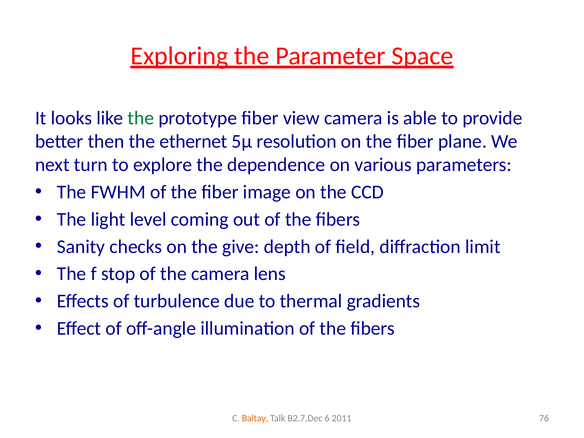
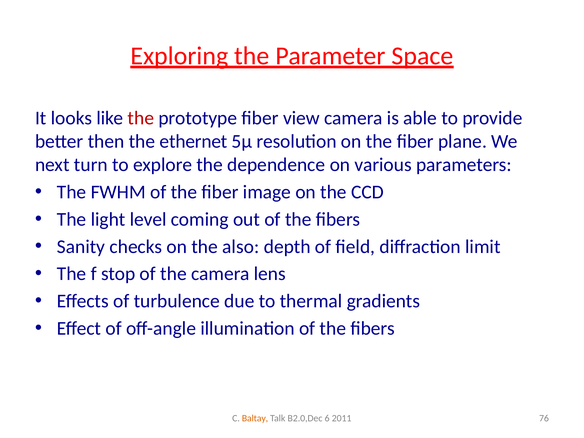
the colour: green -> red (141, 118)
give: give -> also (241, 247)
B2.7,Dec: B2.7,Dec -> B2.0,Dec (305, 418)
